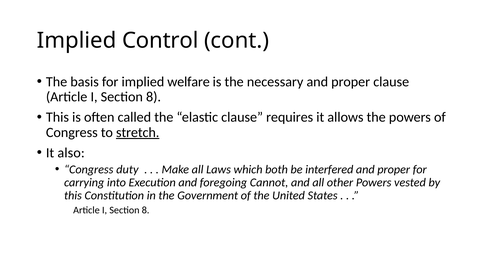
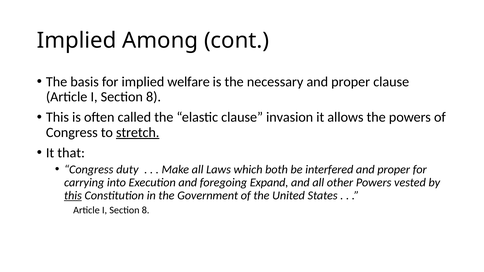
Control: Control -> Among (160, 41)
requires: requires -> invasion (290, 117)
also: also -> that (71, 153)
Cannot: Cannot -> Expand (269, 183)
this underline: none -> present (73, 196)
